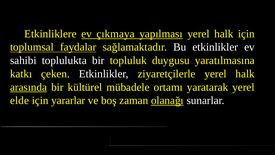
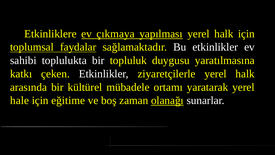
arasında underline: present -> none (29, 87)
elde: elde -> hale (20, 100)
yararlar: yararlar -> eğitime (68, 100)
